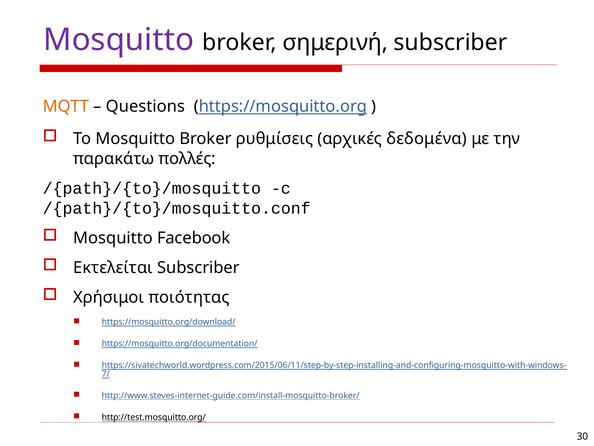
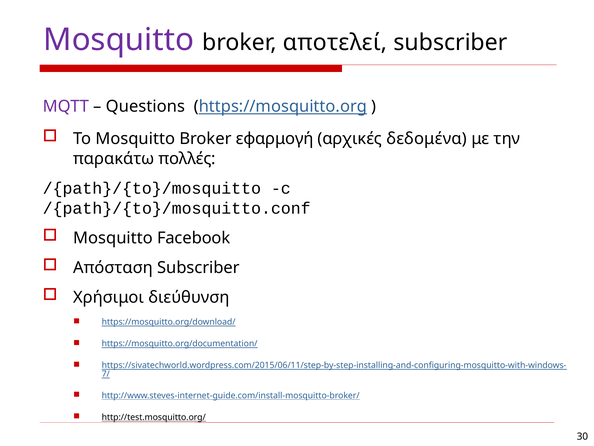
σημερινή: σημερινή -> αποτελεί (335, 43)
MQTT colour: orange -> purple (66, 106)
ρυθμίσεις: ρυθμίσεις -> εφαρμογή (275, 139)
Εκτελείται: Εκτελείται -> Απόσταση (113, 267)
ποιότητας: ποιότητας -> διεύθυνση (189, 297)
